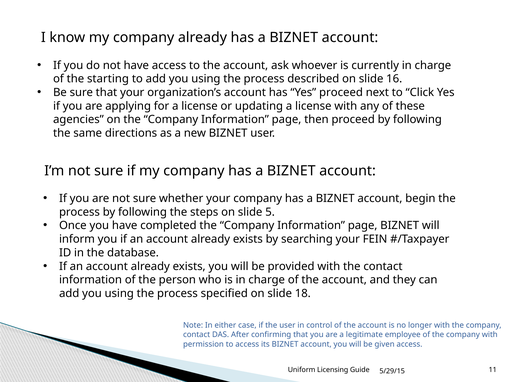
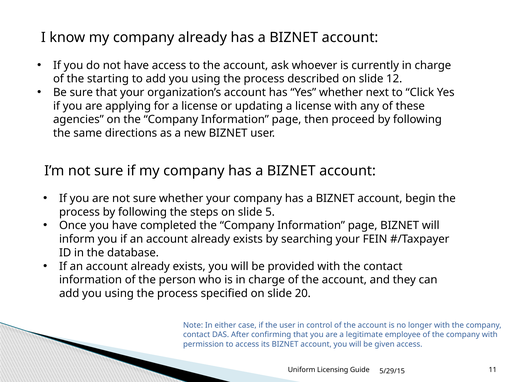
16: 16 -> 12 (394, 79)
Yes proceed: proceed -> whether (341, 92)
18: 18 -> 20 (303, 293)
